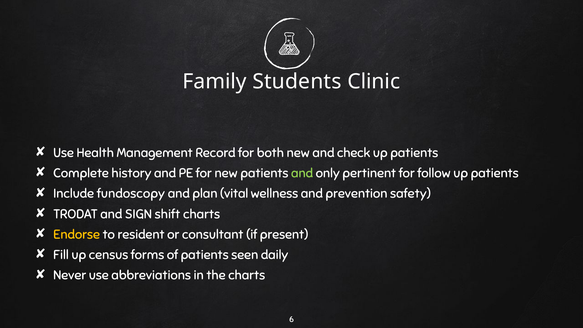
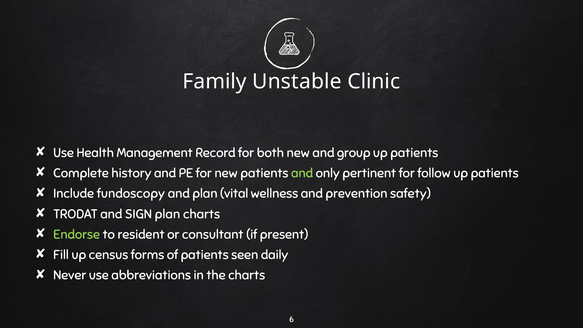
Students: Students -> Unstable (297, 82)
check: check -> group (354, 153)
SIGN shift: shift -> plan (167, 214)
Endorse colour: yellow -> light green (77, 234)
